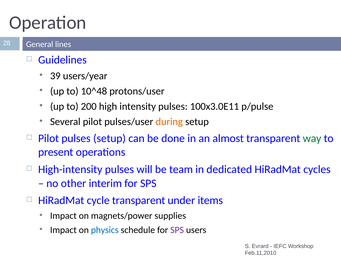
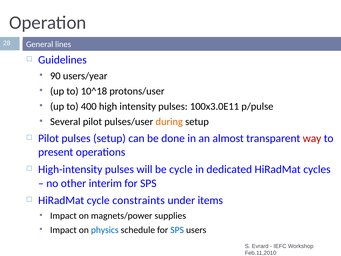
39: 39 -> 90 (55, 76)
10^48: 10^48 -> 10^18 (94, 91)
200: 200 -> 400 (89, 106)
way colour: green -> red (312, 138)
be team: team -> cycle (181, 169)
cycle transparent: transparent -> constraints (139, 200)
SPS colour: purple -> blue (177, 230)
